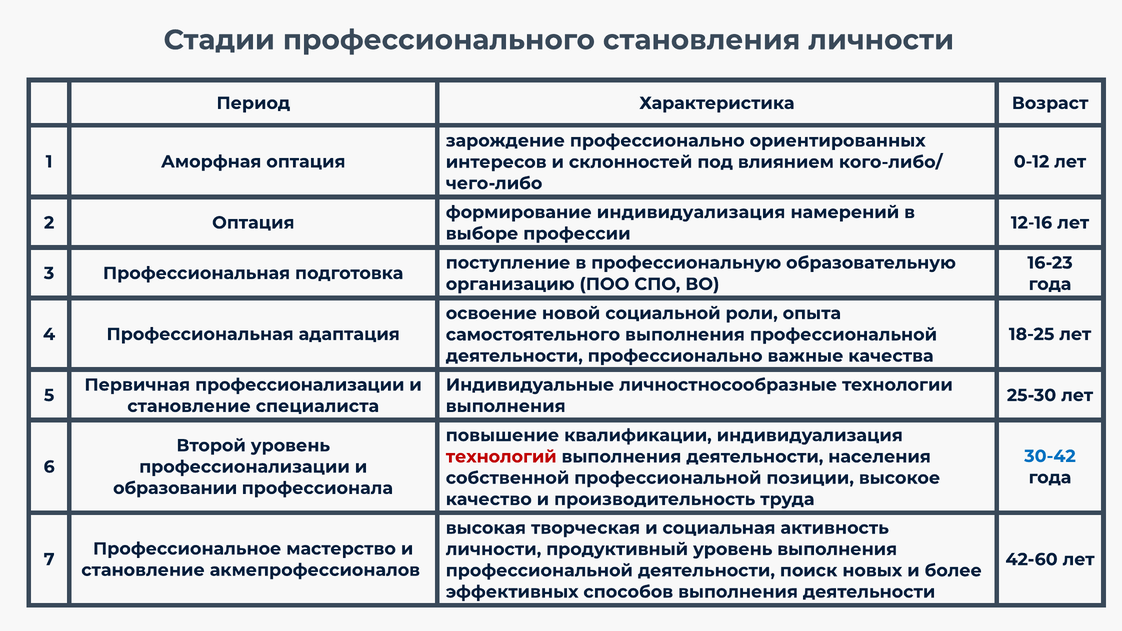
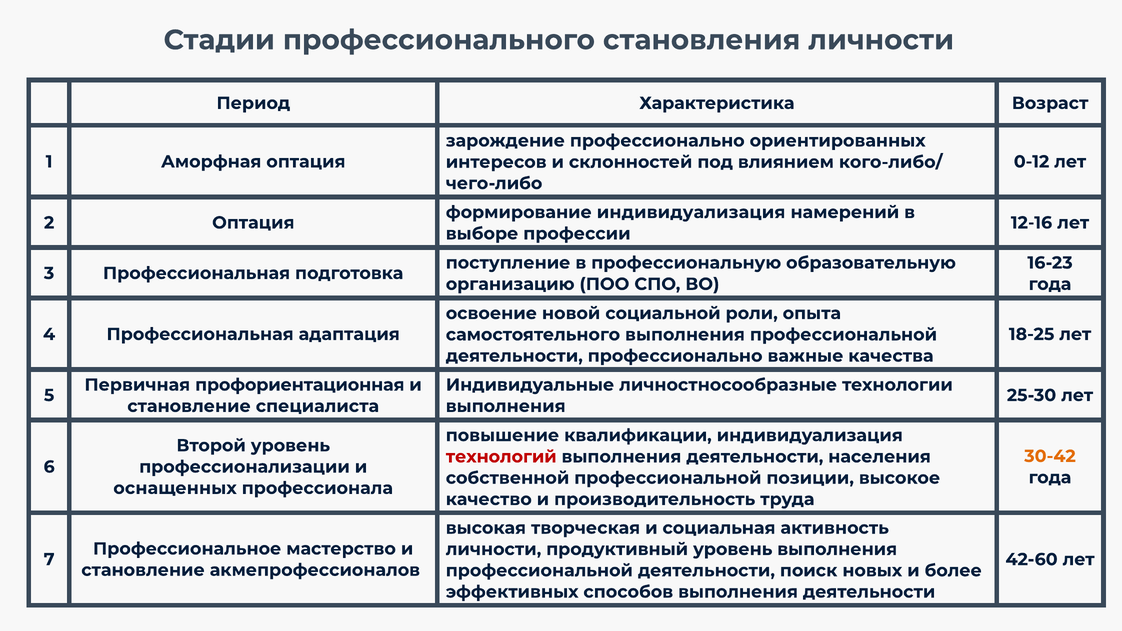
Первичная профессионализации: профессионализации -> профориентационная (300, 385)
30-42 colour: blue -> orange (1050, 456)
образовании: образовании -> оснащенных (175, 488)
